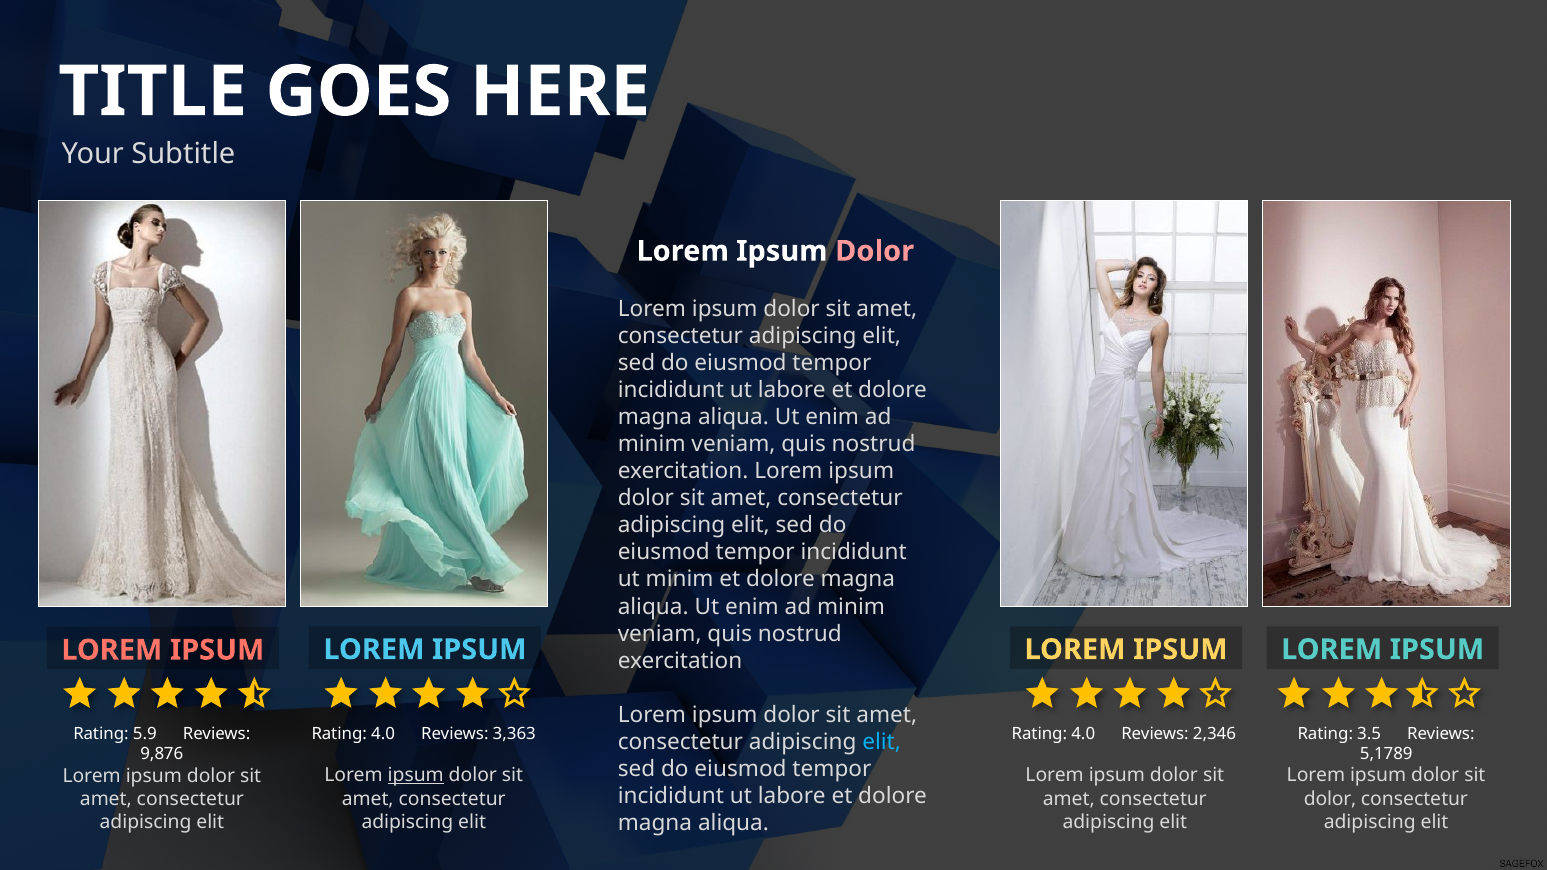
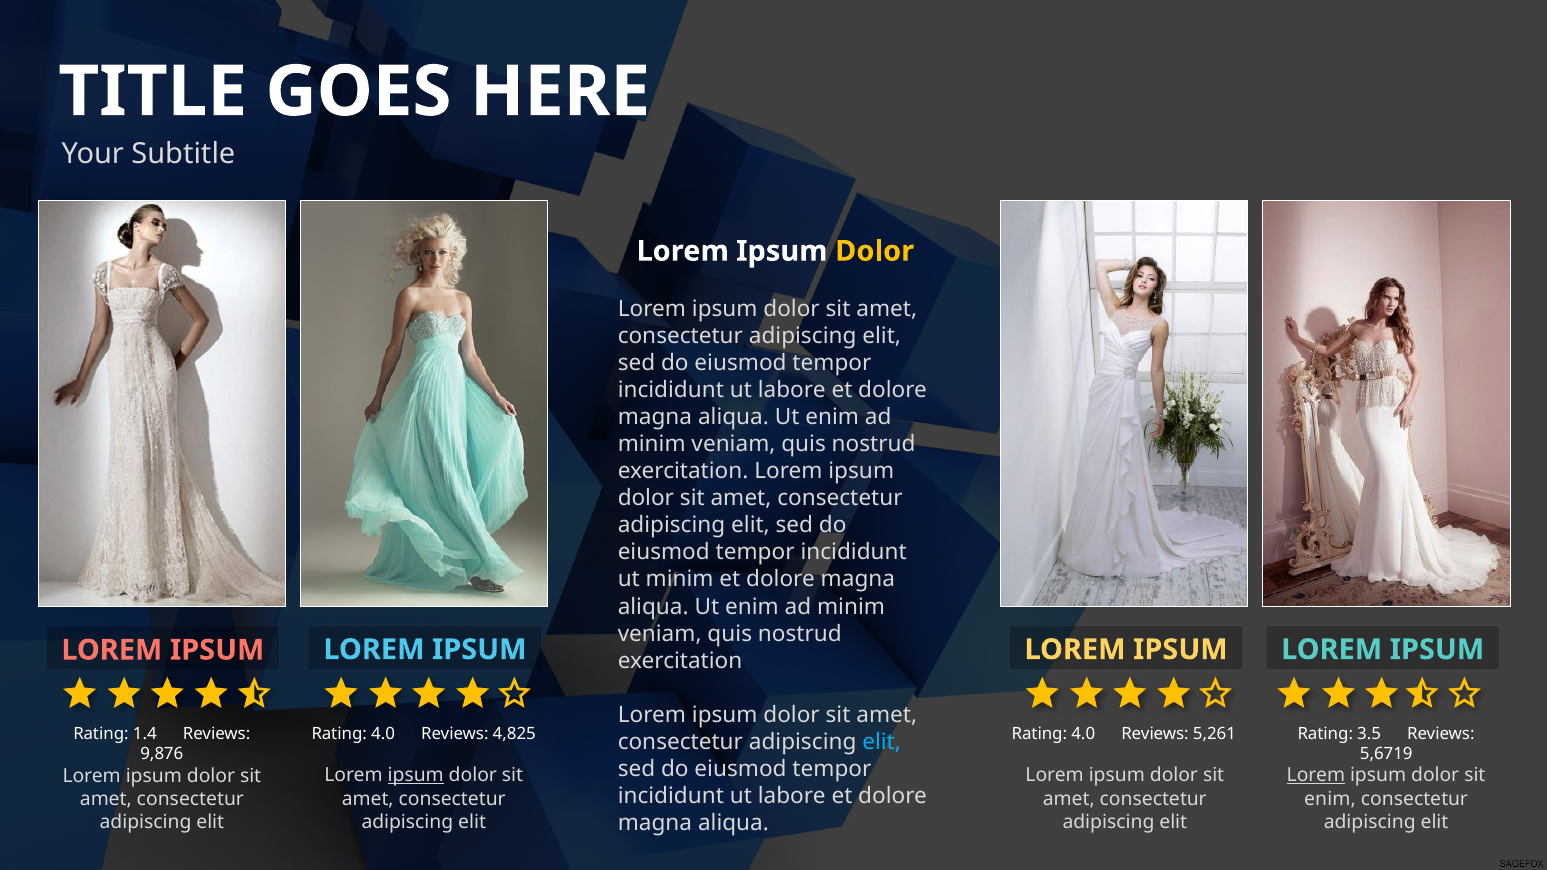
Dolor colour: pink -> yellow (875, 251)
3,363: 3,363 -> 4,825 (514, 734)
2,346: 2,346 -> 5,261 (1214, 734)
5.9: 5.9 -> 1.4 (145, 734)
5,1789: 5,1789 -> 5,6719 (1386, 754)
Lorem underline: none -> present (1316, 776)
dolor: dolor -> enim (1330, 799)
